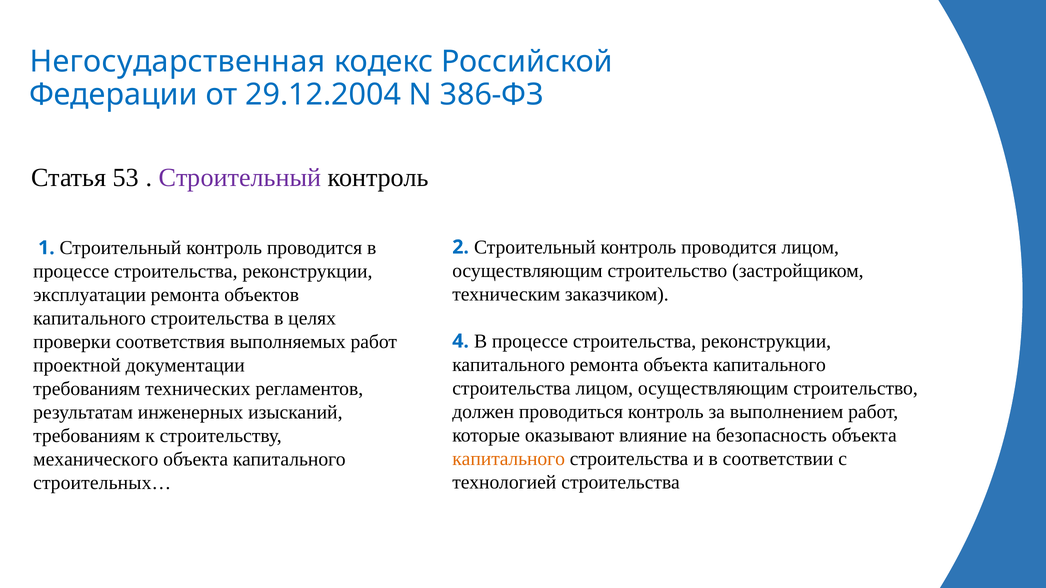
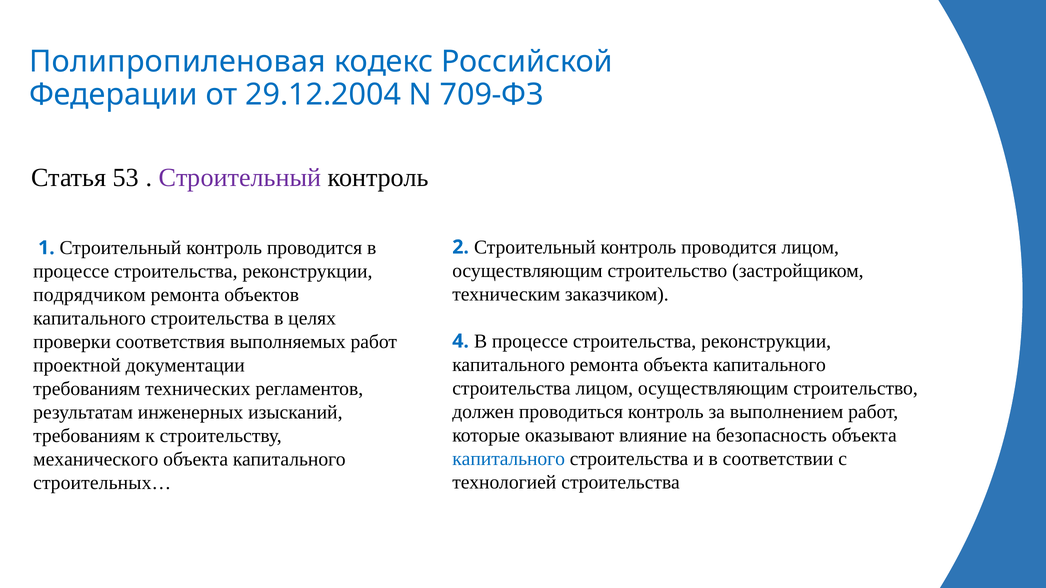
Негосударственная: Негосударственная -> Полипропиленовая (178, 62)
386-ФЗ: 386-ФЗ -> 709-ФЗ (492, 95)
эксплуатации: эксплуатации -> подрядчиком (89, 295)
капитального colour: orange -> blue (509, 459)
